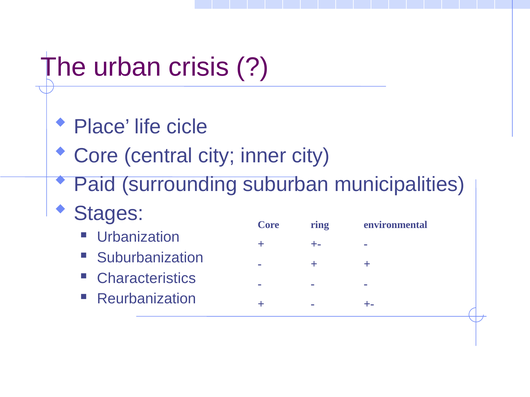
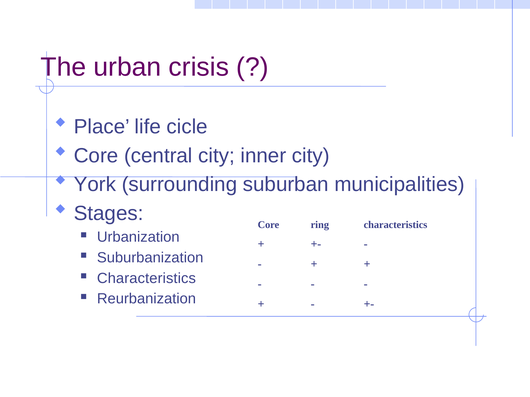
Paid: Paid -> York (95, 185)
ring environmental: environmental -> characteristics (396, 225)
